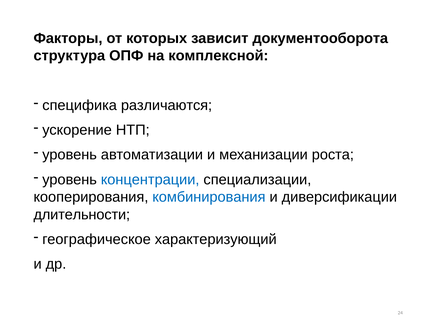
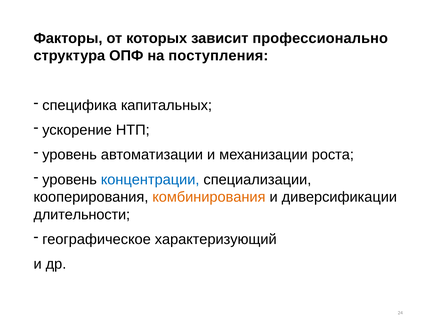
документооборота: документооборота -> профессионально (320, 38)
комплексной: комплексной -> поступления (218, 56)
различаются: различаются -> капитальных (166, 105)
комбинирования colour: blue -> orange (209, 197)
